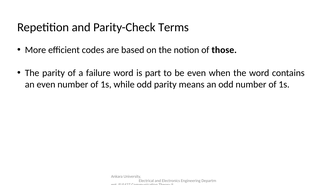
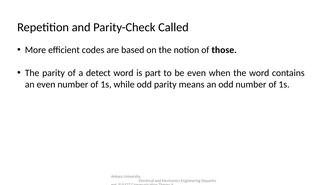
Terms: Terms -> Called (173, 27)
failure: failure -> detect (98, 73)
